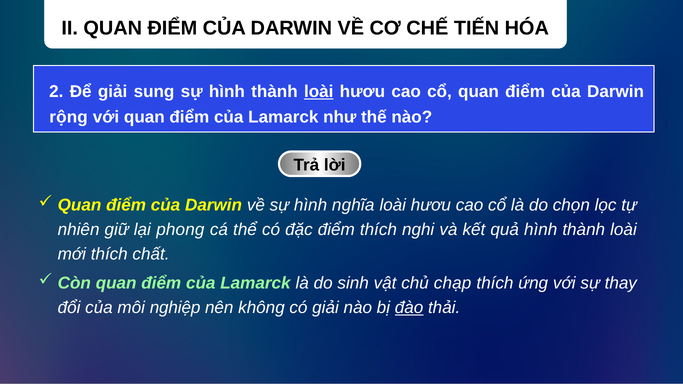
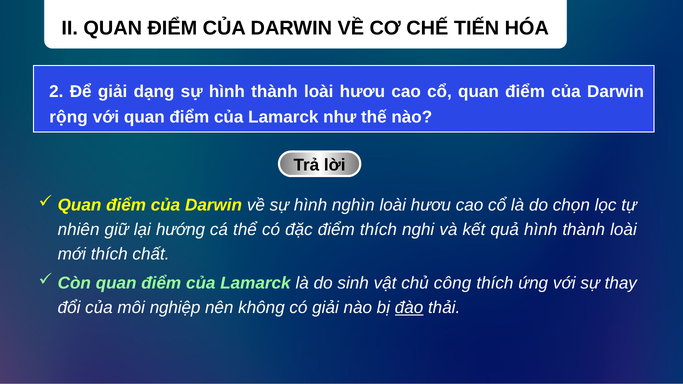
sung: sung -> dạng (154, 92)
loài underline: present -> none (319, 92)
nghĩa: nghĩa -> nghìn (353, 205)
phong: phong -> hướng (181, 230)
chạp: chạp -> công (453, 283)
